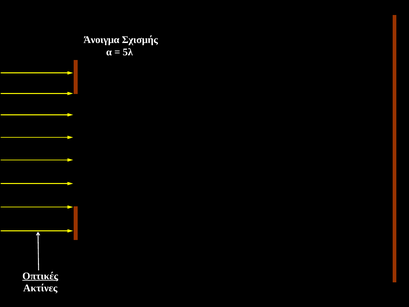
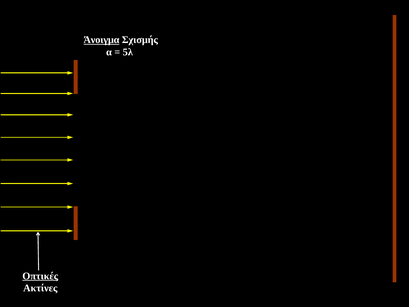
Άνοιγμα underline: none -> present (101, 40)
